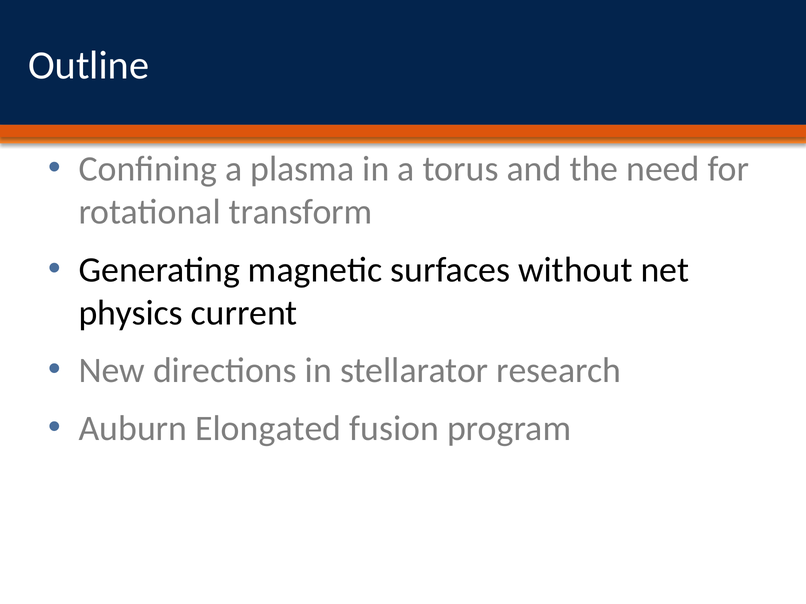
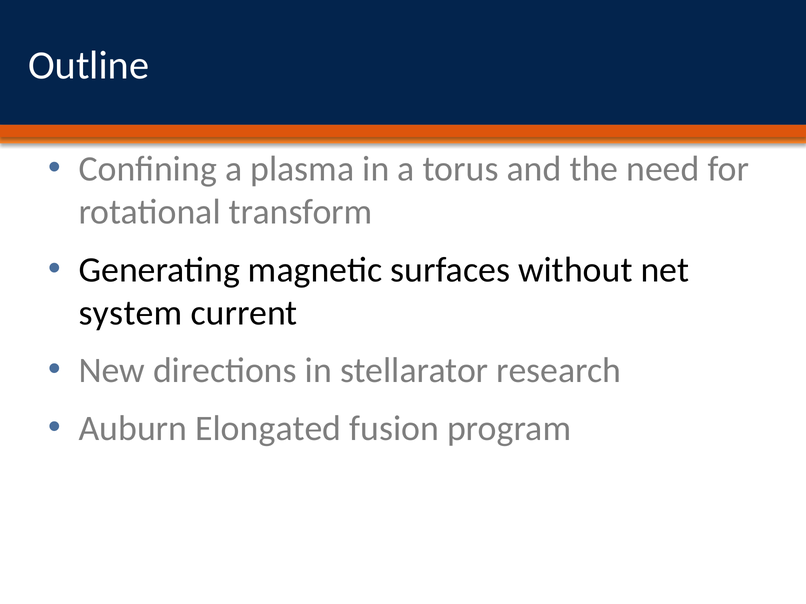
physics: physics -> system (130, 313)
